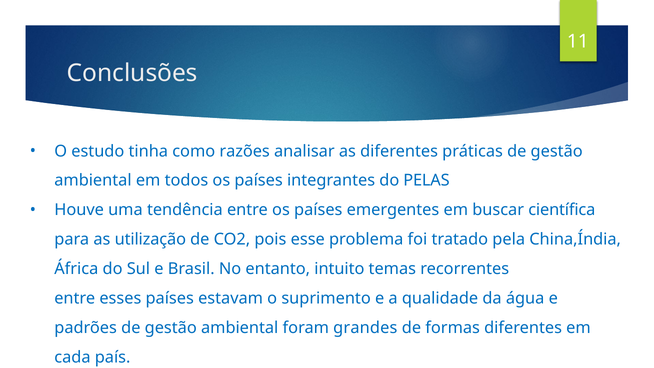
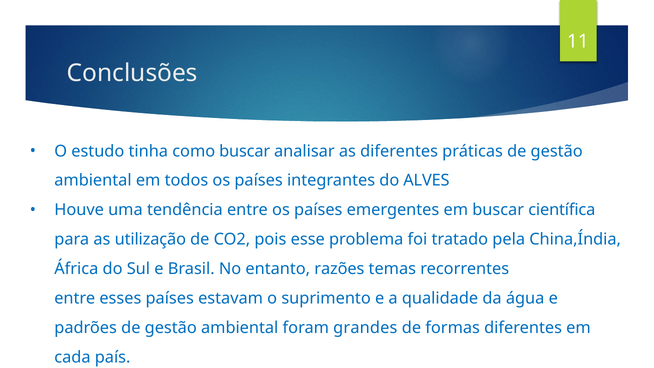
como razões: razões -> buscar (245, 151)
PELAS: PELAS -> ALVES (426, 180)
intuito: intuito -> razões (339, 269)
